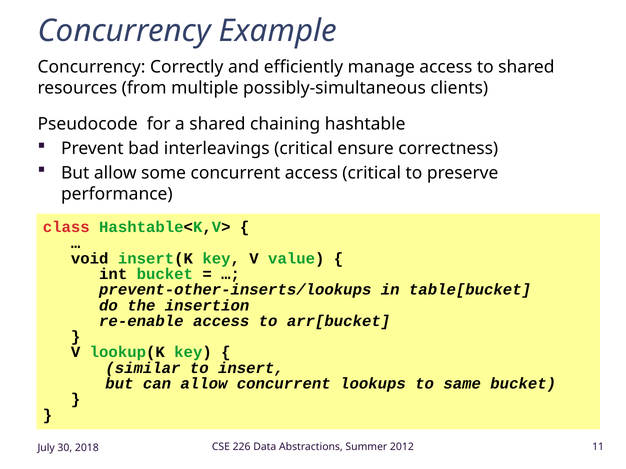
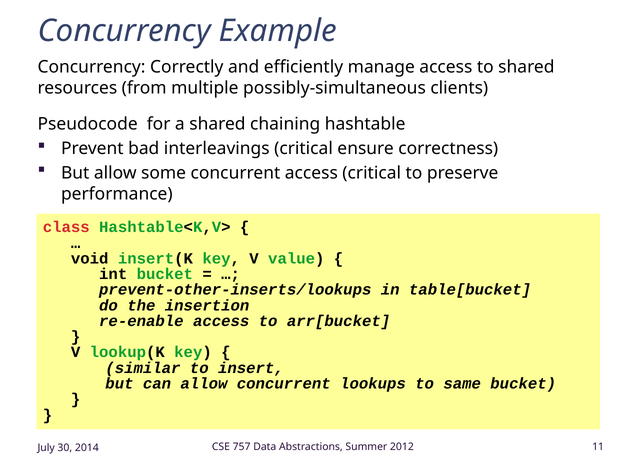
226: 226 -> 757 (242, 448)
2018: 2018 -> 2014 (87, 448)
